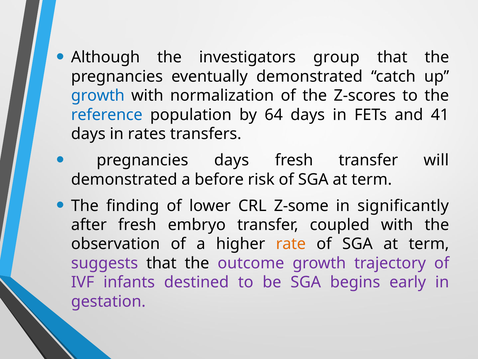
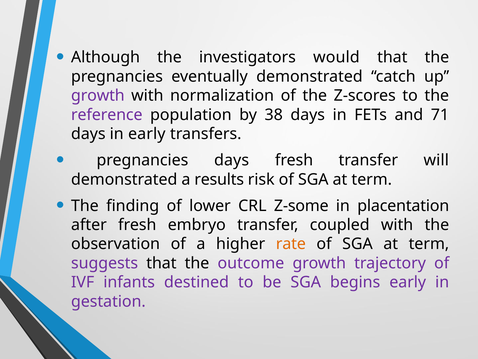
group: group -> would (336, 57)
growth colour: blue -> purple (98, 96)
reference colour: blue -> purple (107, 115)
64: 64 -> 38 (274, 115)
41: 41 -> 71 (440, 115)
in rates: rates -> early (147, 134)
before: before -> results (219, 179)
significantly: significantly -> placentation (403, 205)
